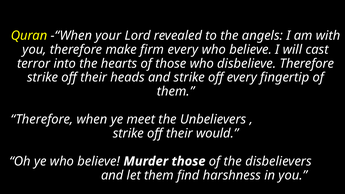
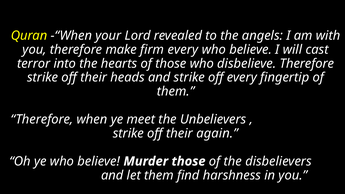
would: would -> again (217, 133)
